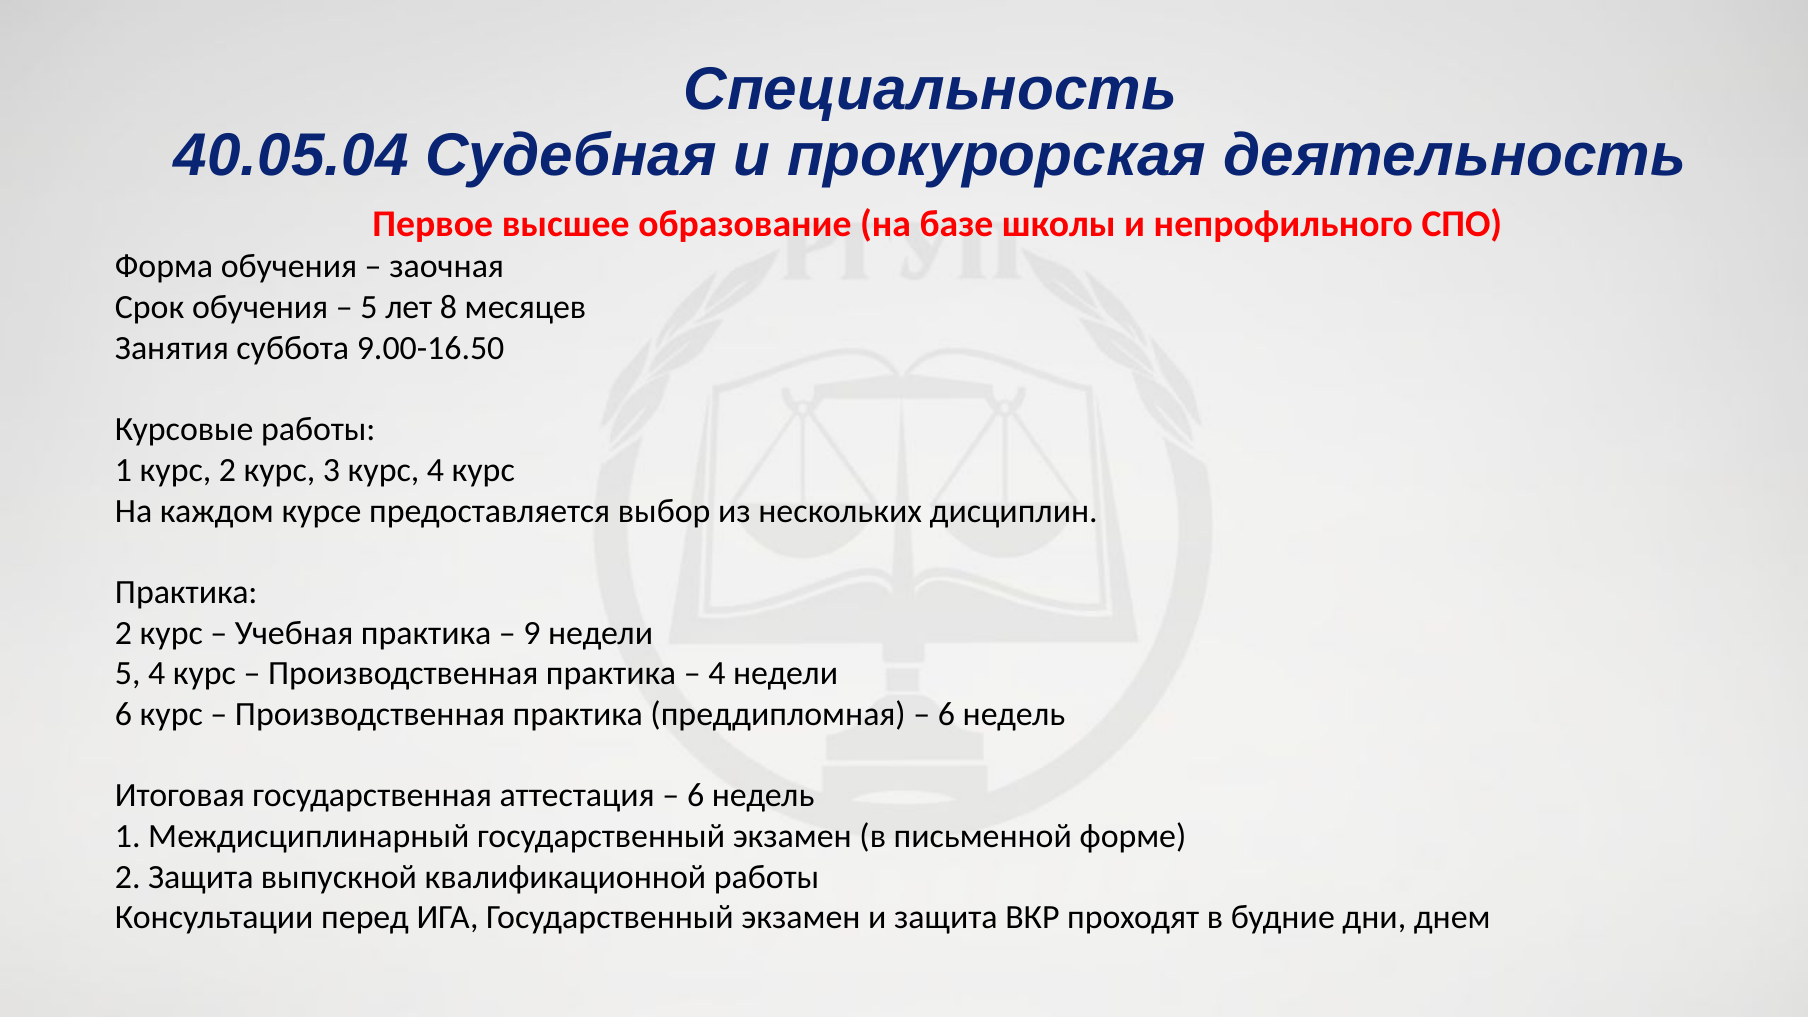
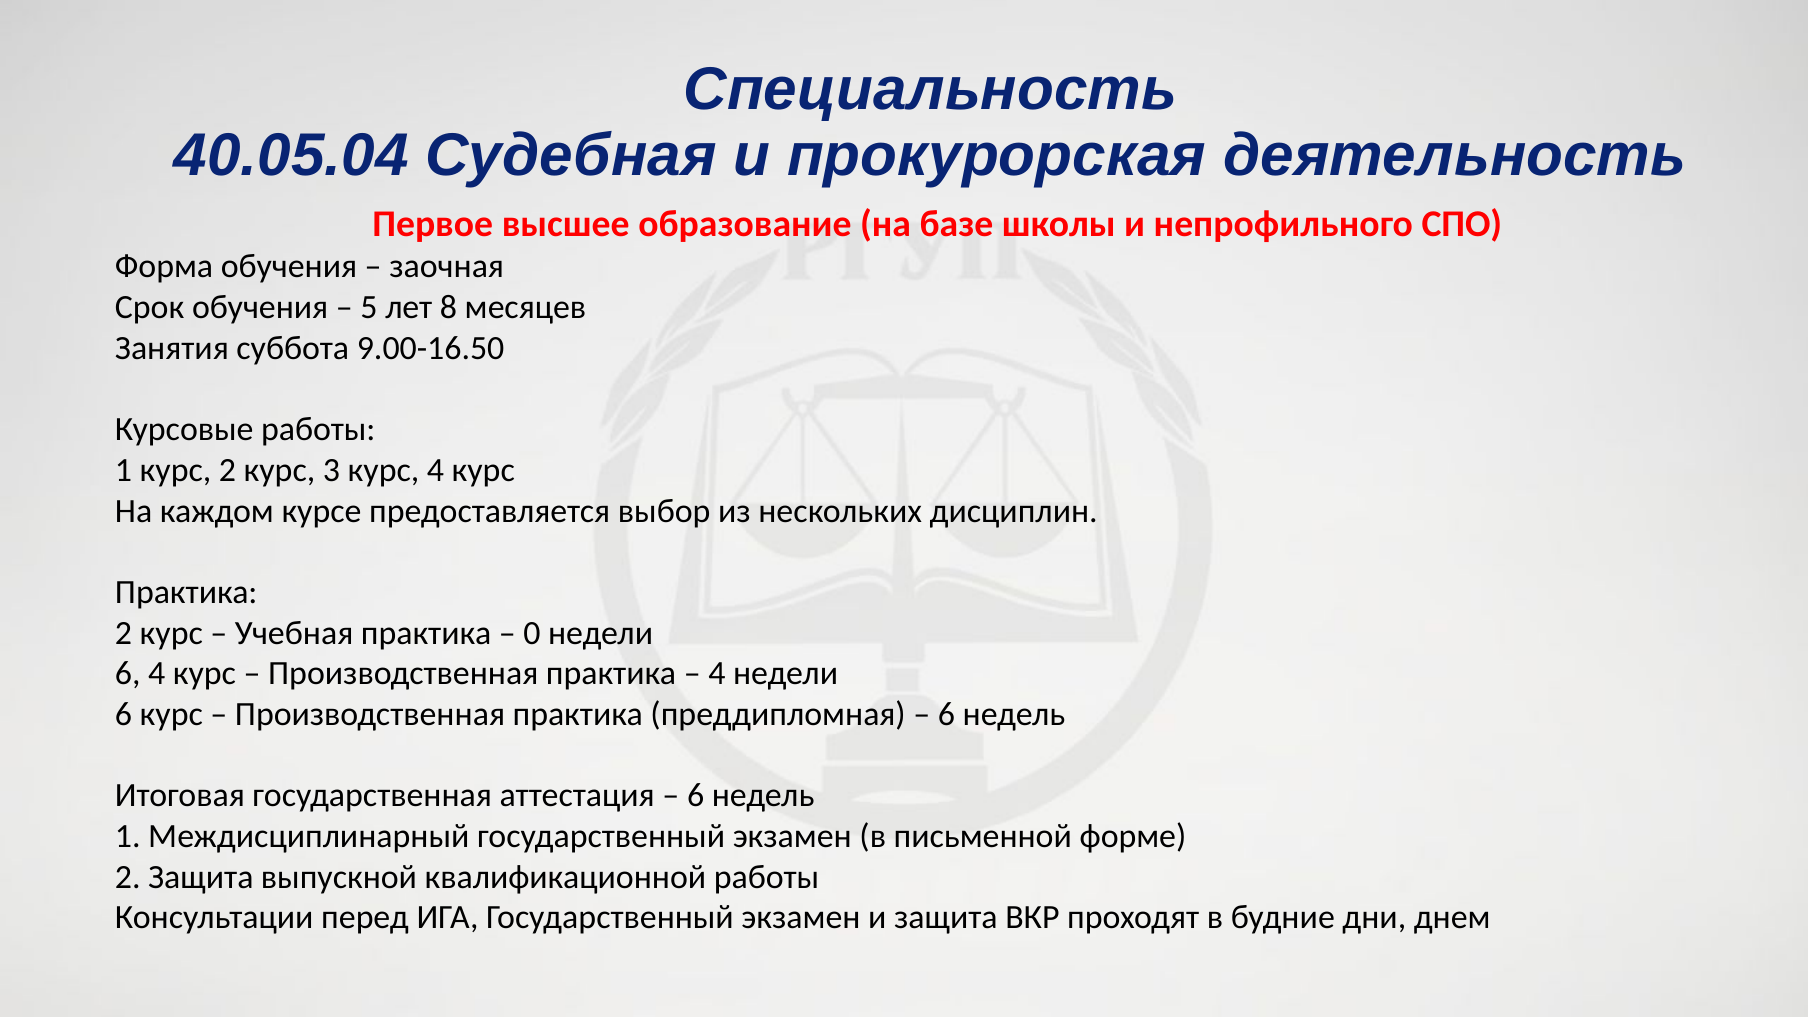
9: 9 -> 0 (532, 633)
5: 5 -> 6 (128, 674)
